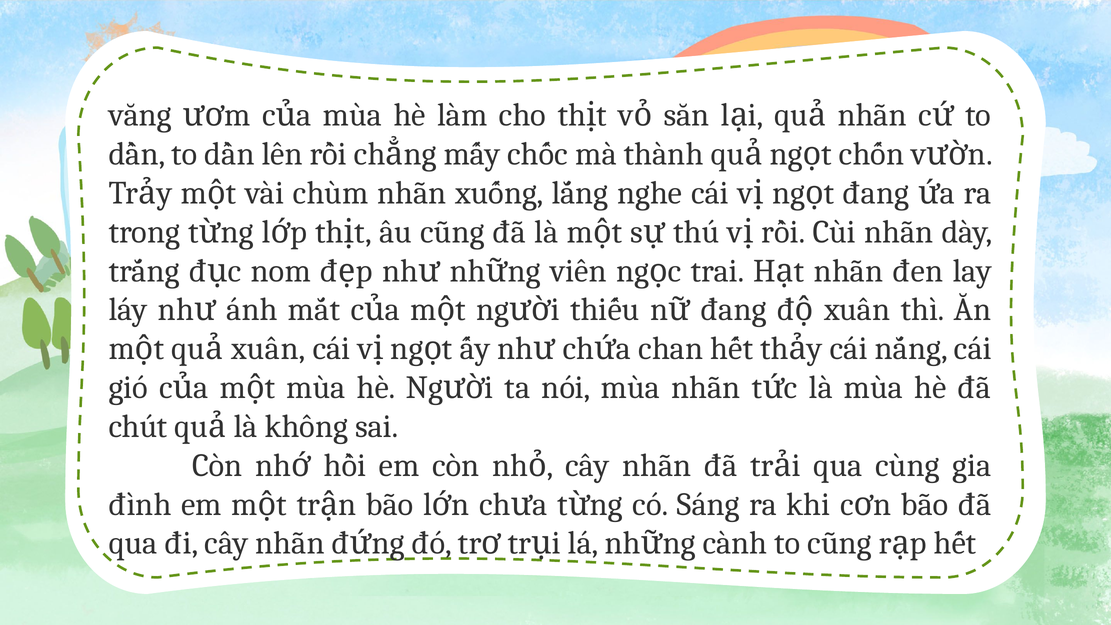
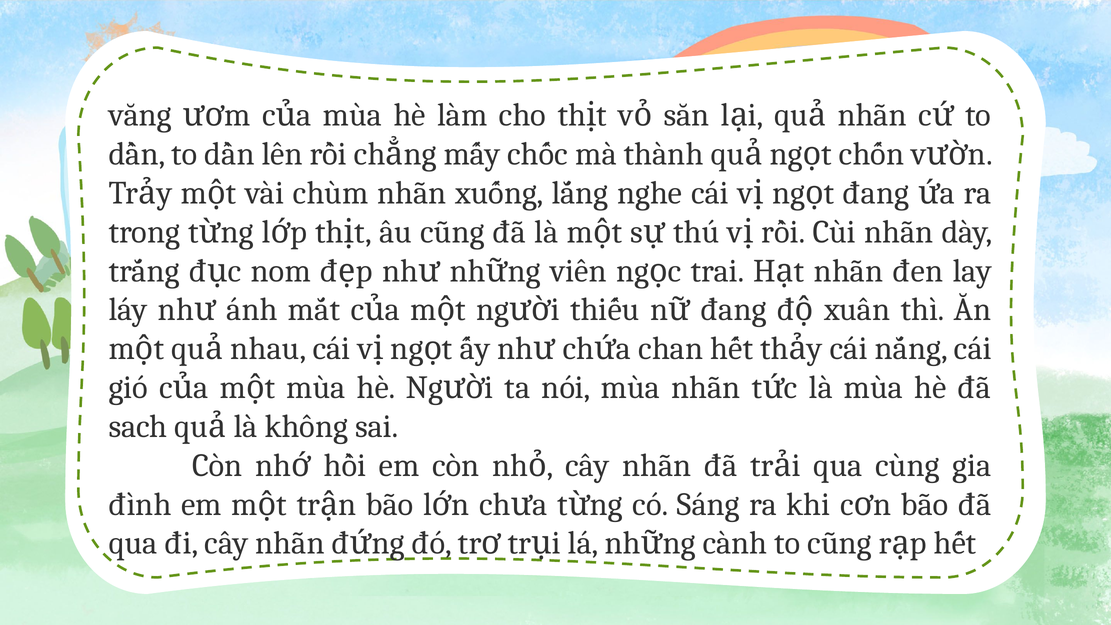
xuân: xuân -> nhau (268, 349)
chút: chút -> sach (138, 426)
